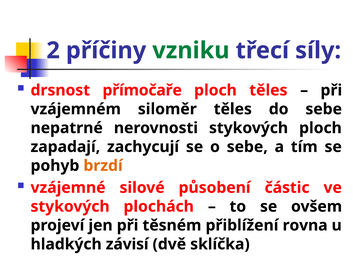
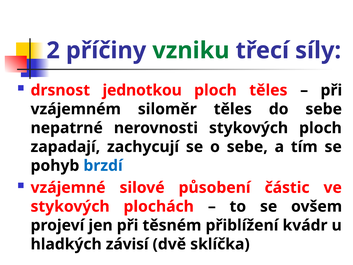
přímočaře: přímočaře -> jednotkou (142, 90)
brzdí colour: orange -> blue (103, 165)
rovna: rovna -> kvádr (305, 225)
